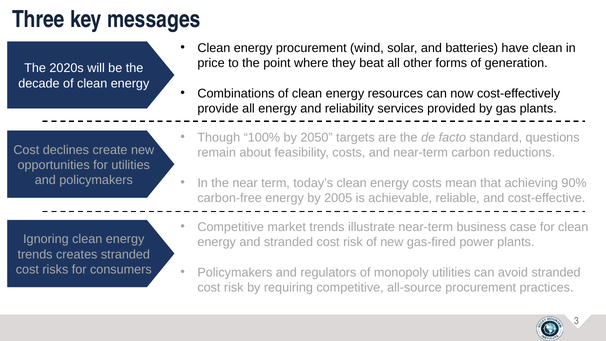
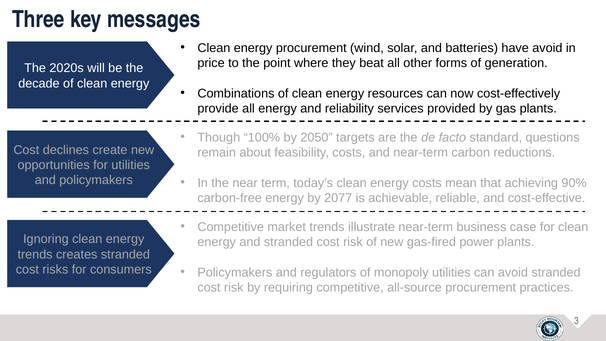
have clean: clean -> avoid (547, 48)
2005: 2005 -> 2077 (338, 198)
